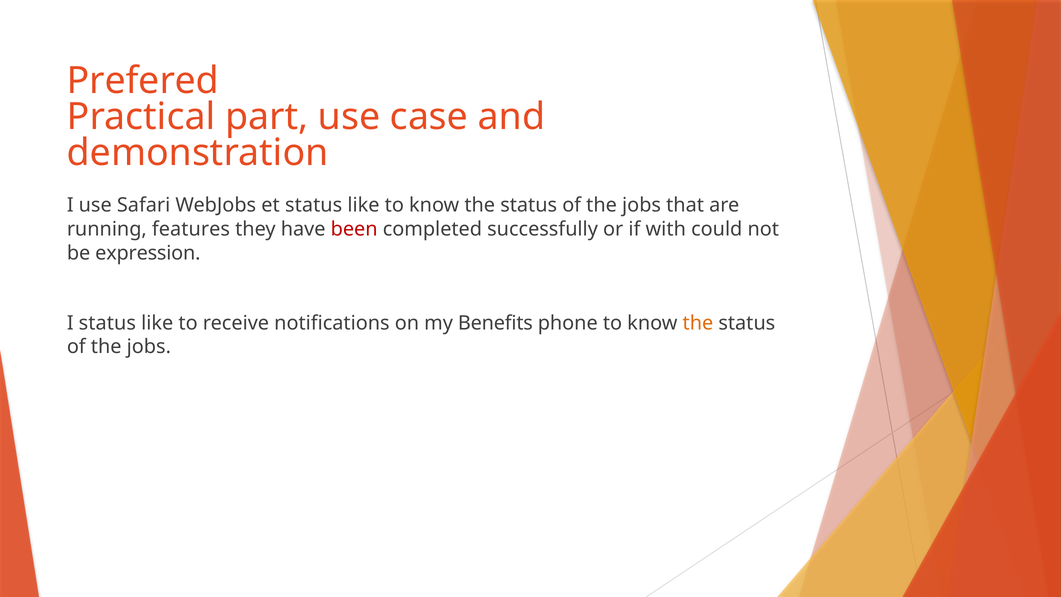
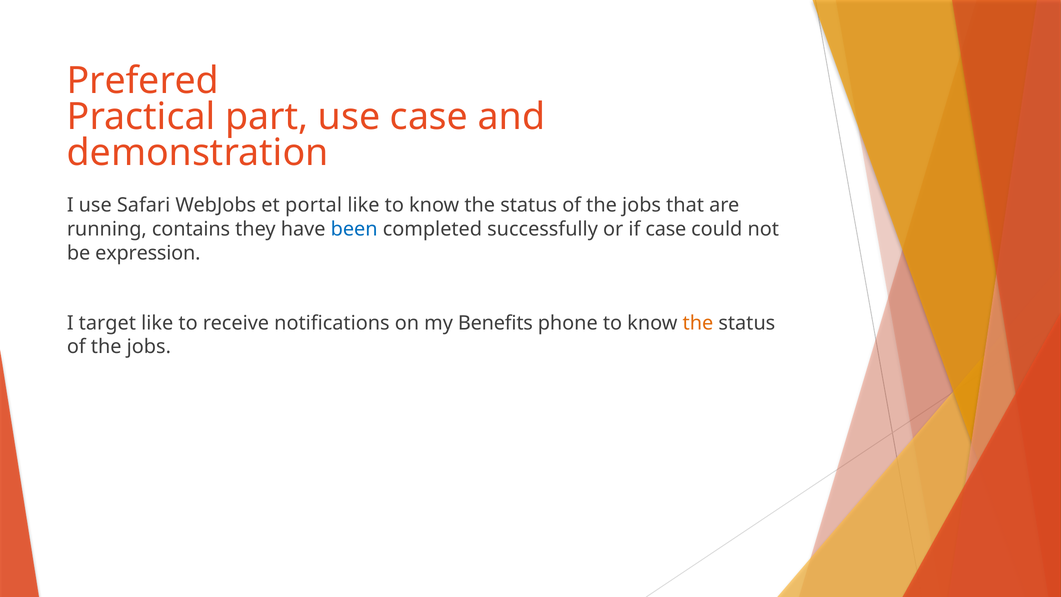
et status: status -> portal (314, 205)
features: features -> contains (191, 229)
been colour: red -> blue (354, 229)
if with: with -> case (666, 229)
I status: status -> target (107, 323)
